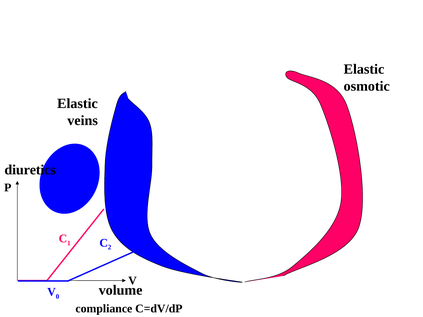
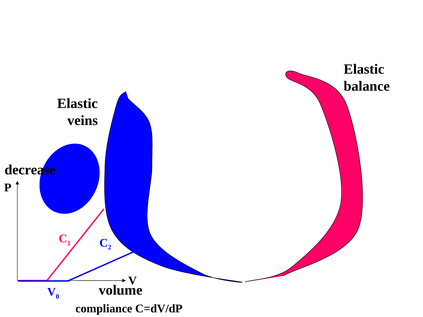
osmotic: osmotic -> balance (367, 86)
diuretics: diuretics -> decrease (30, 170)
